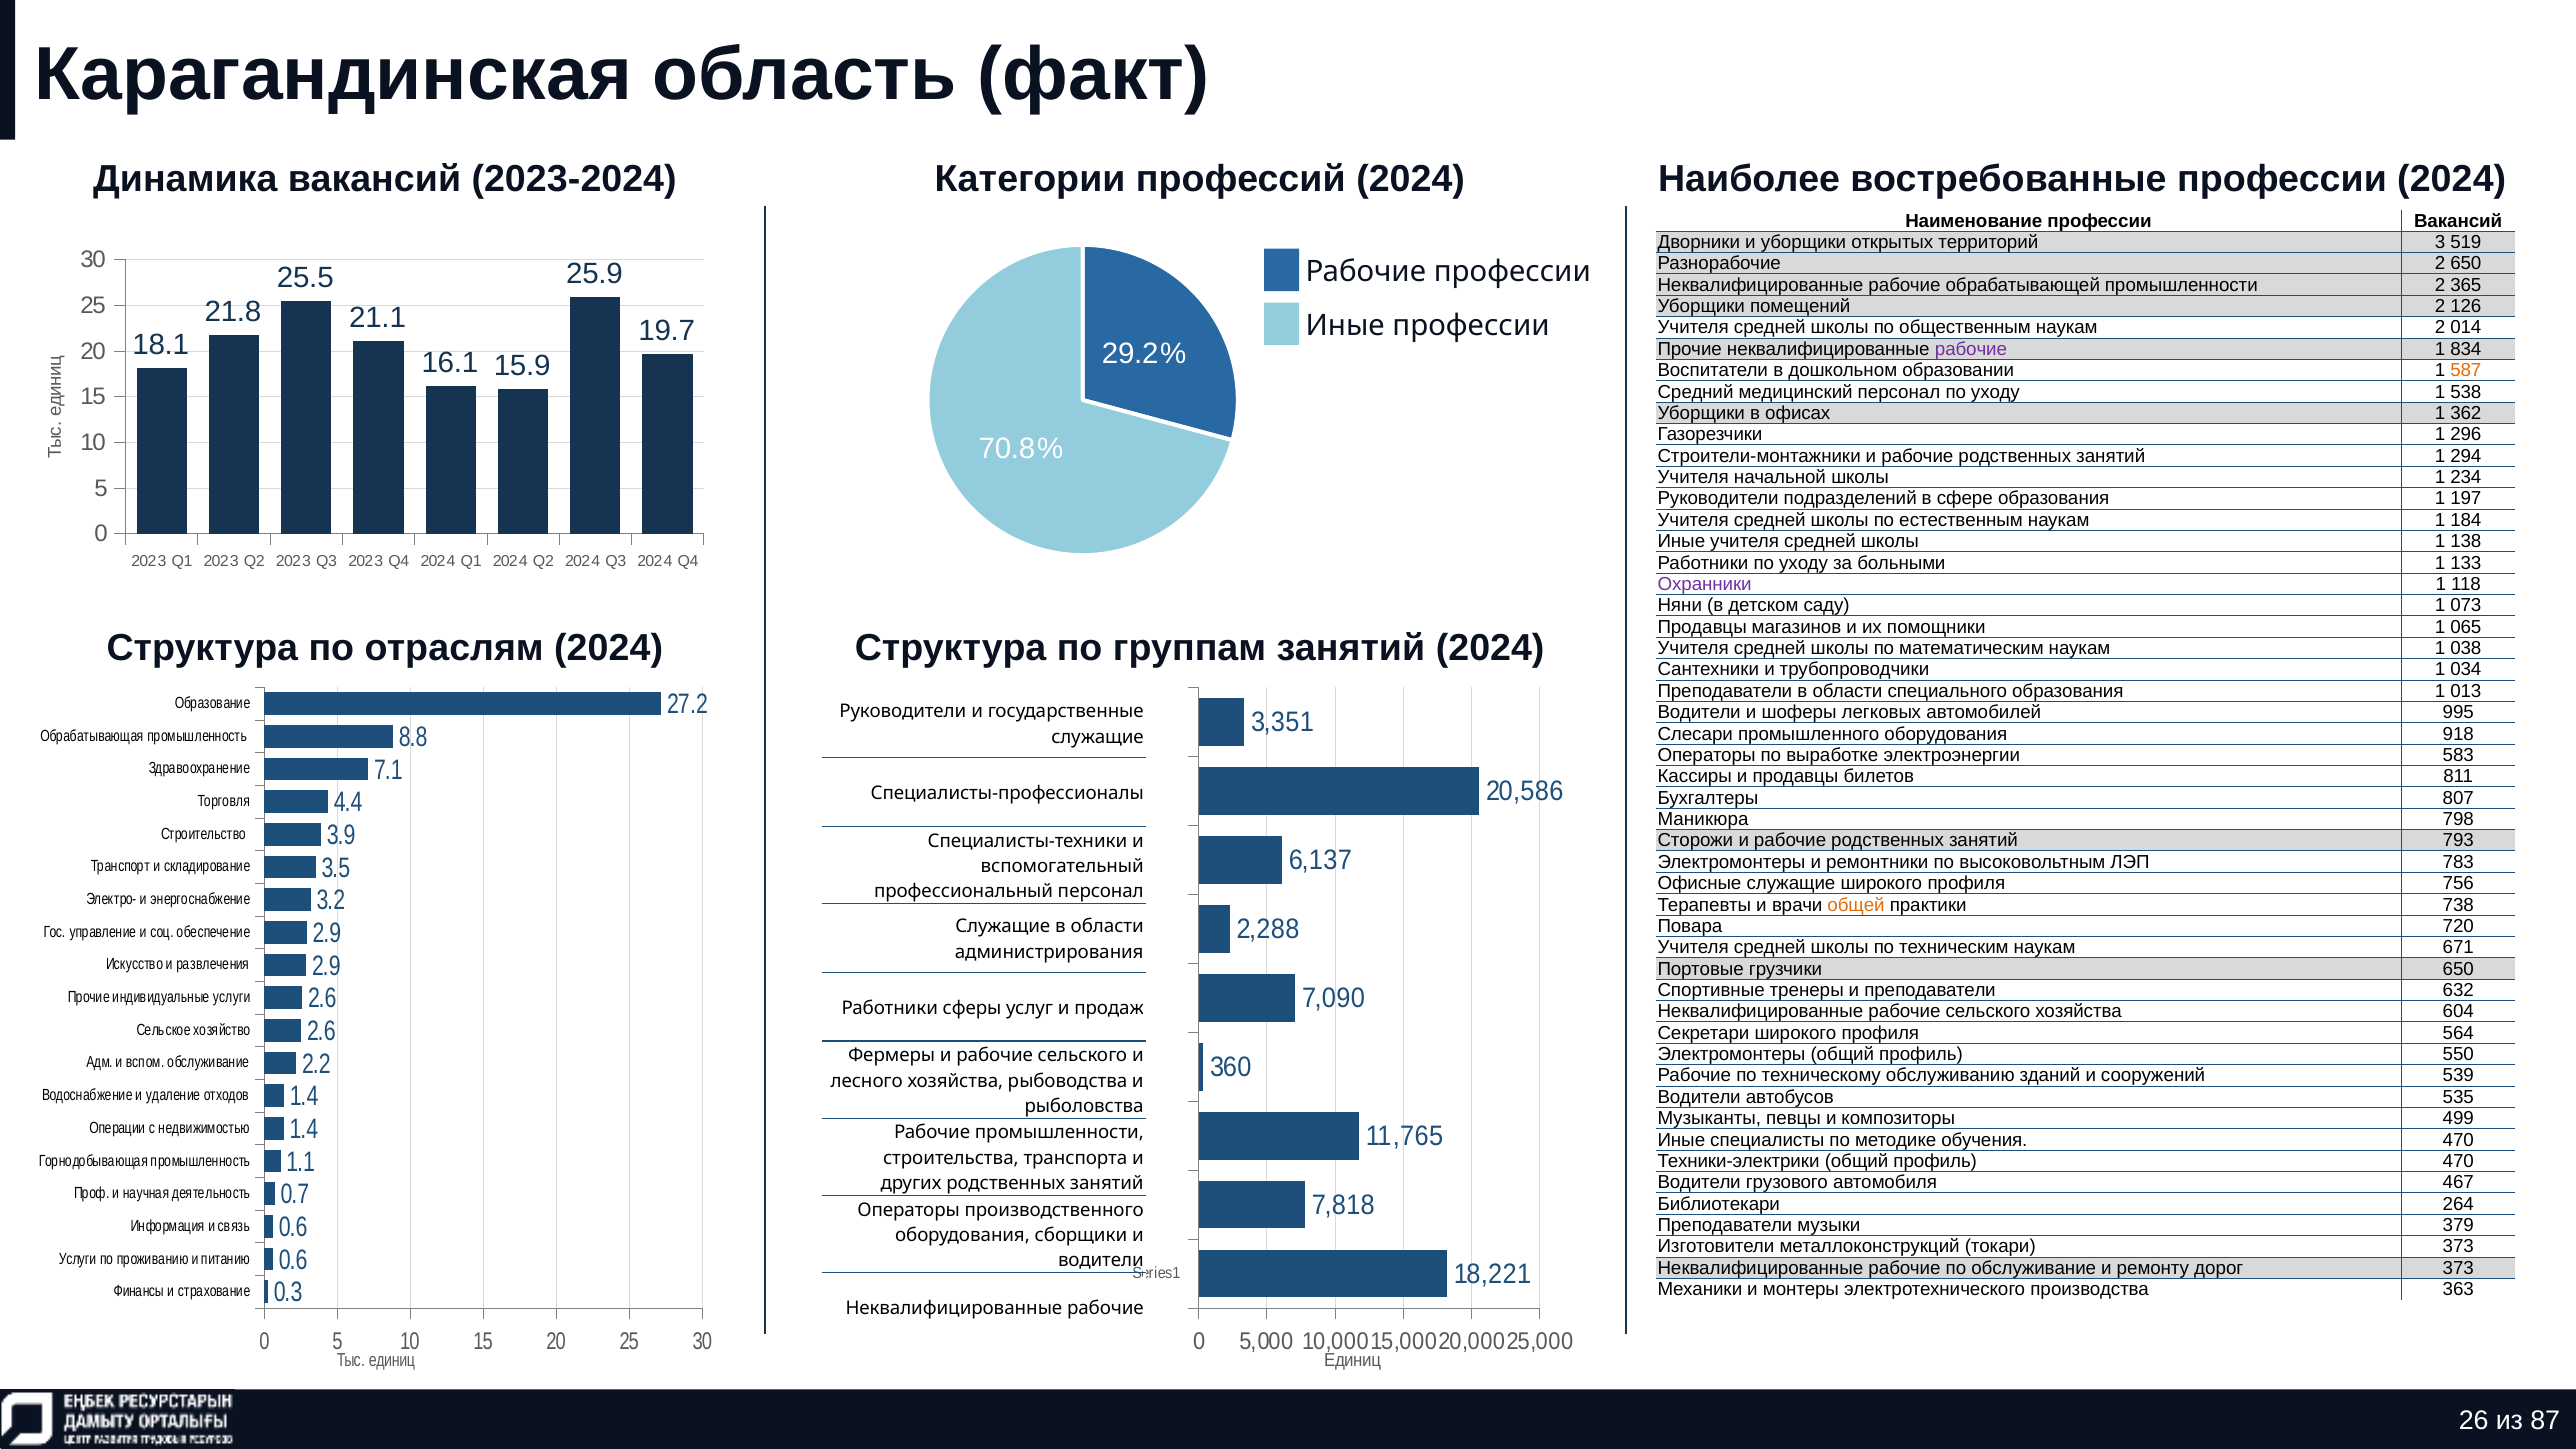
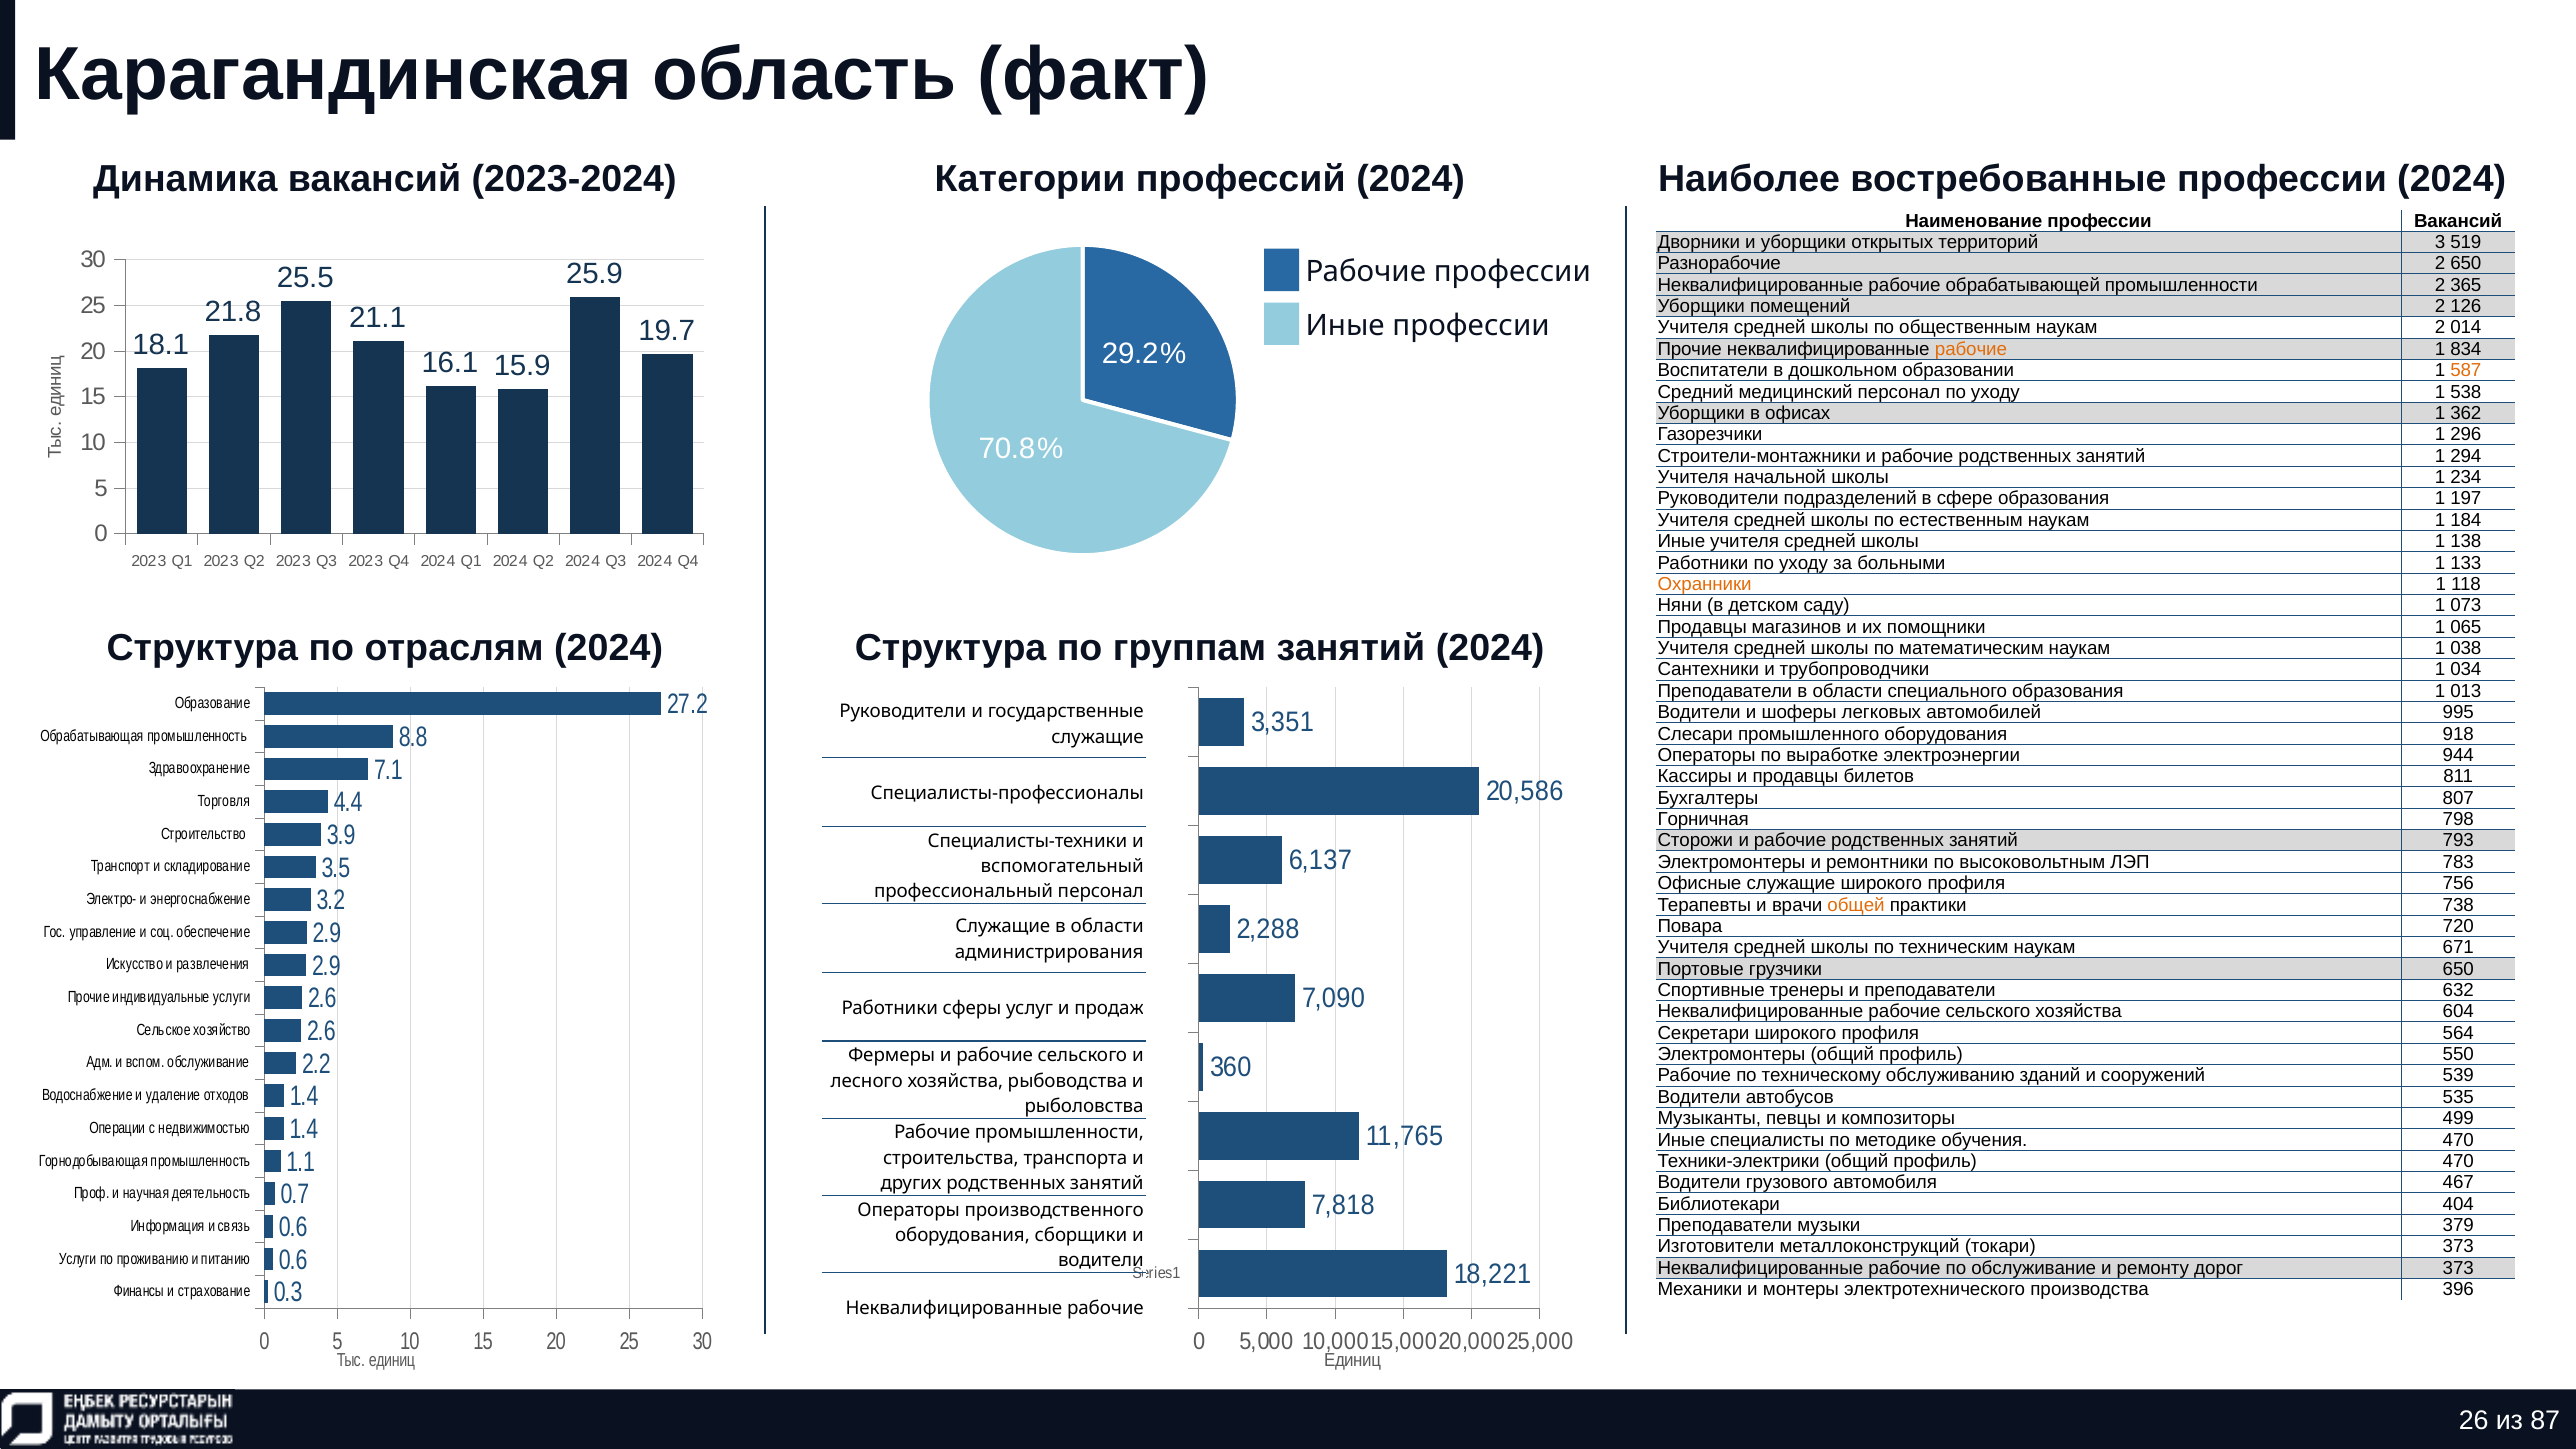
рабочие colour: purple -> orange (1971, 349)
Охранники colour: purple -> orange (1705, 584)
583: 583 -> 944 (2458, 755)
Маникюра: Маникюра -> Горничная (1703, 819)
264: 264 -> 404 (2458, 1204)
363: 363 -> 396 (2458, 1290)
